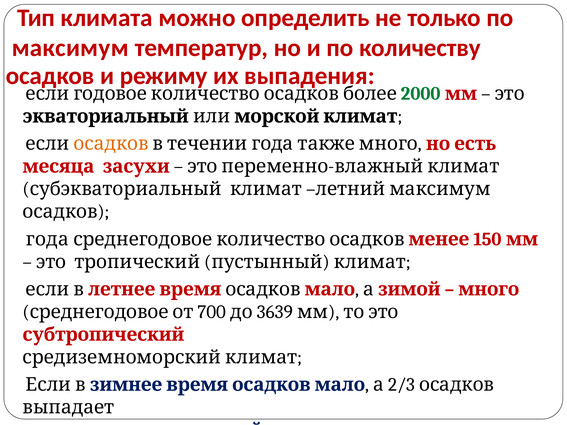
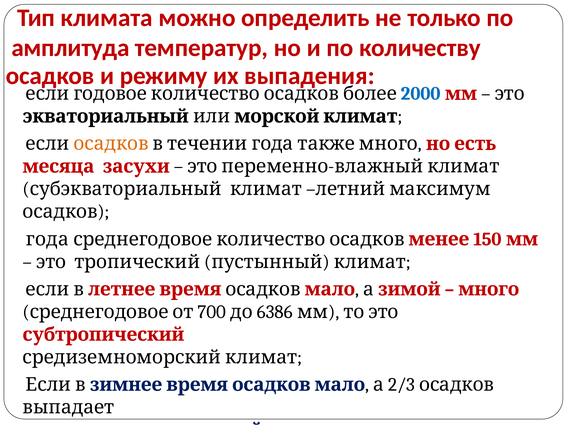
максимум: максимум -> амплитуда (70, 48)
2000 colour: green -> blue (421, 94)
3639: 3639 -> 6386 (275, 312)
